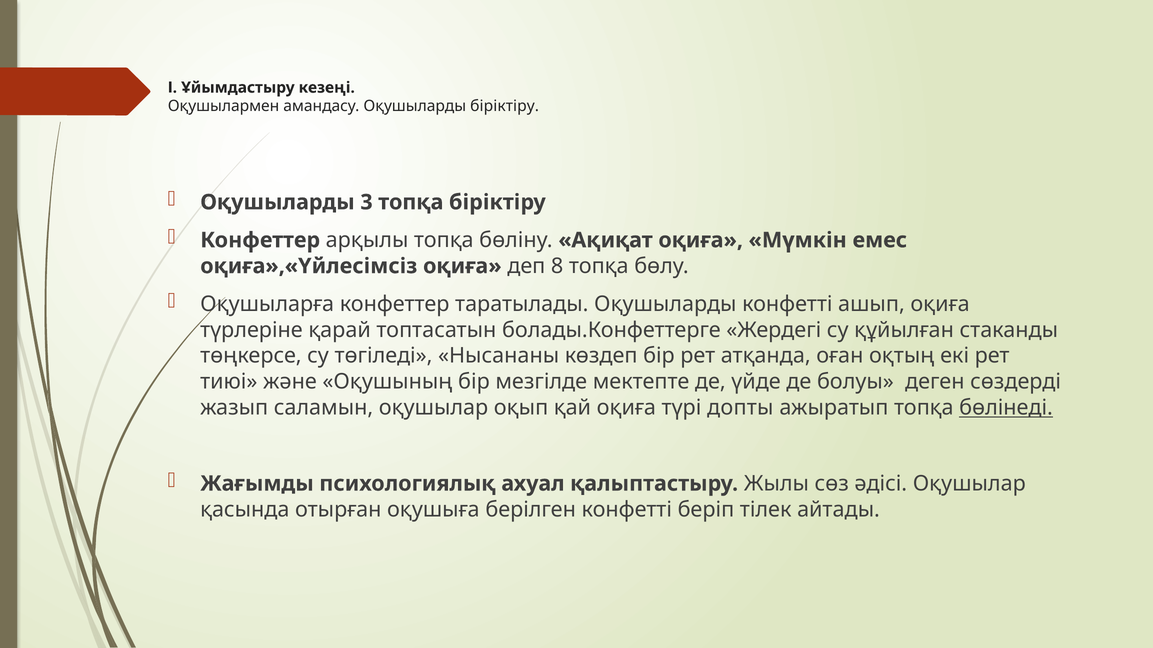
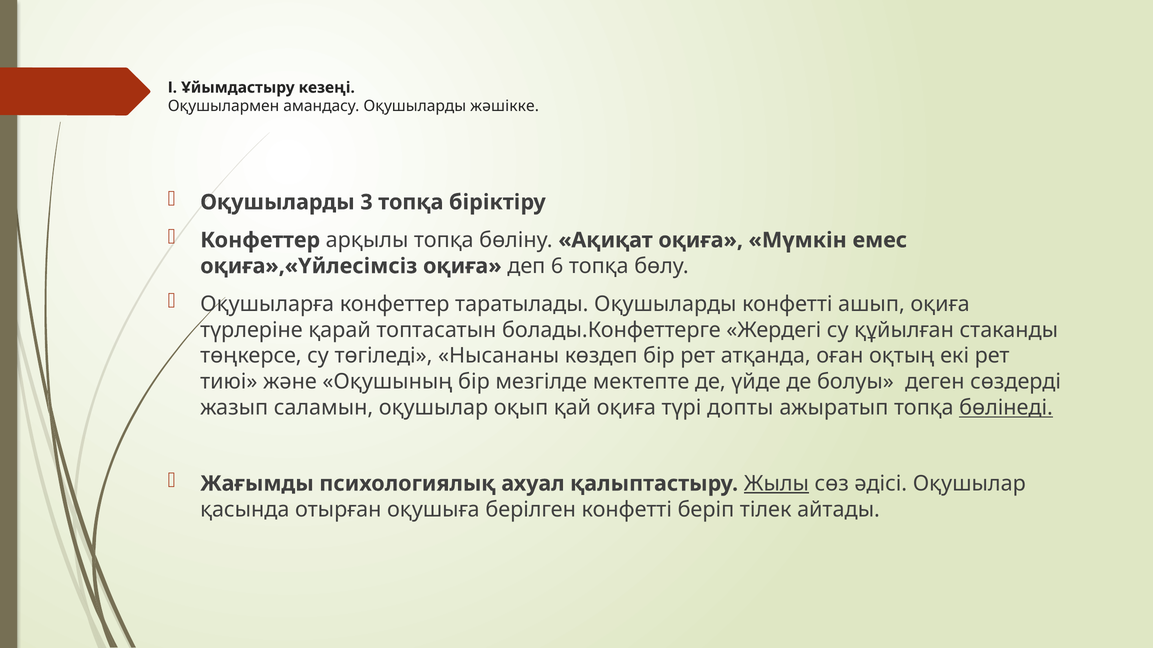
Оқушыларды біріктіру: біріктіру -> жәшікке (505, 106)
8: 8 -> 6 (557, 266)
Жылы underline: none -> present (776, 484)
